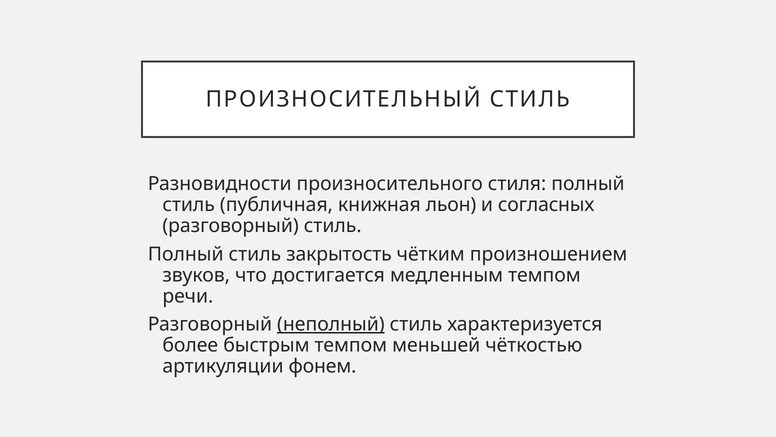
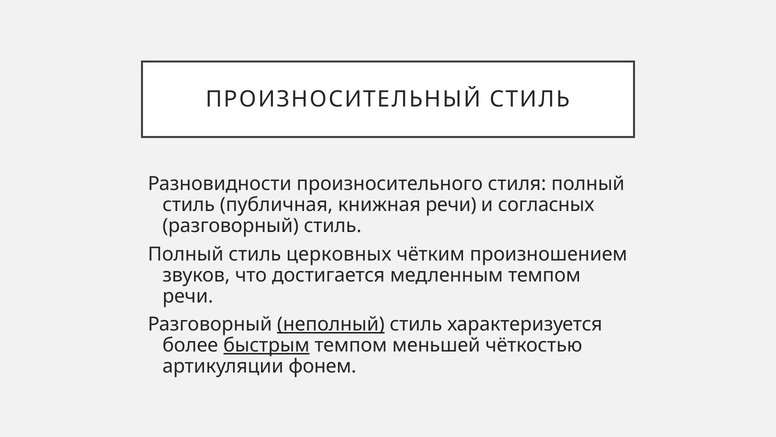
книжная льон: льон -> речи (451, 205)
закрытость: закрытость -> церковных (339, 254)
быстрым underline: none -> present (266, 345)
